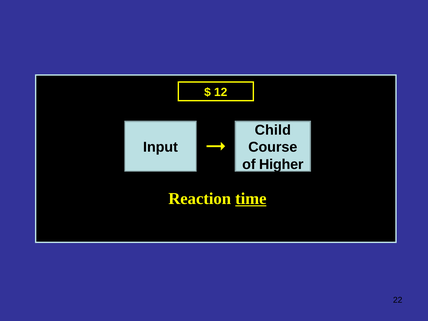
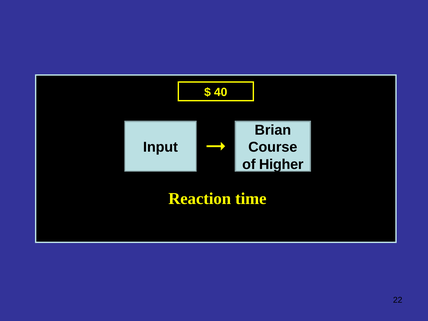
12: 12 -> 40 (221, 92)
Child: Child -> Brian (273, 130)
time underline: present -> none (251, 199)
